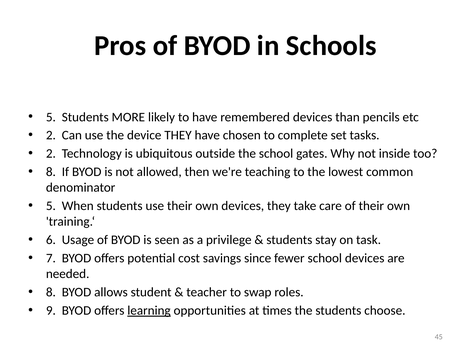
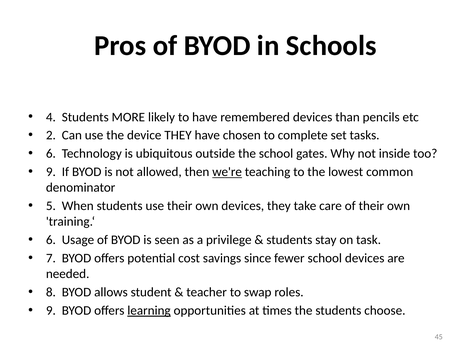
5: 5 -> 4 (51, 117)
2: 2 -> 6 (51, 154)
8: 8 -> 9 (51, 172)
we're underline: none -> present (227, 172)
